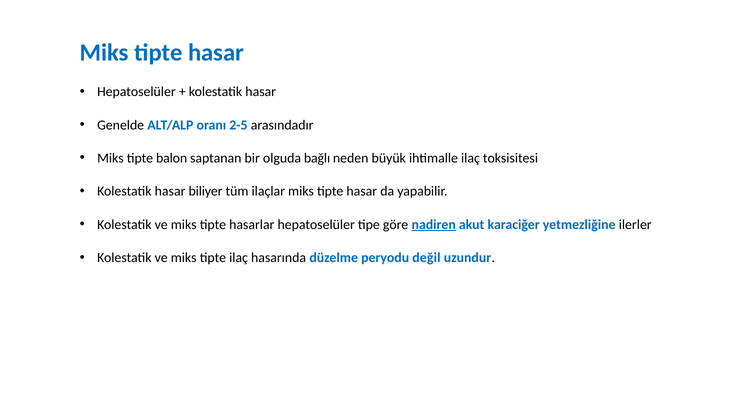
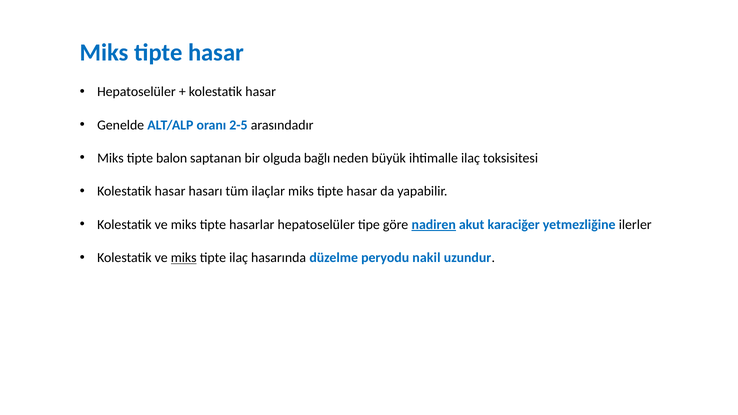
biliyer: biliyer -> hasarı (206, 191)
miks underline: none -> present (184, 258)
değil: değil -> nakil (426, 258)
